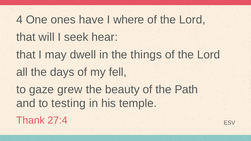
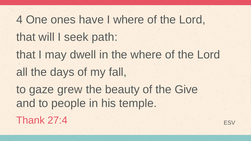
hear: hear -> path (105, 37)
the things: things -> where (146, 55)
fell: fell -> fall (118, 72)
Path: Path -> Give (186, 90)
testing: testing -> people (69, 103)
